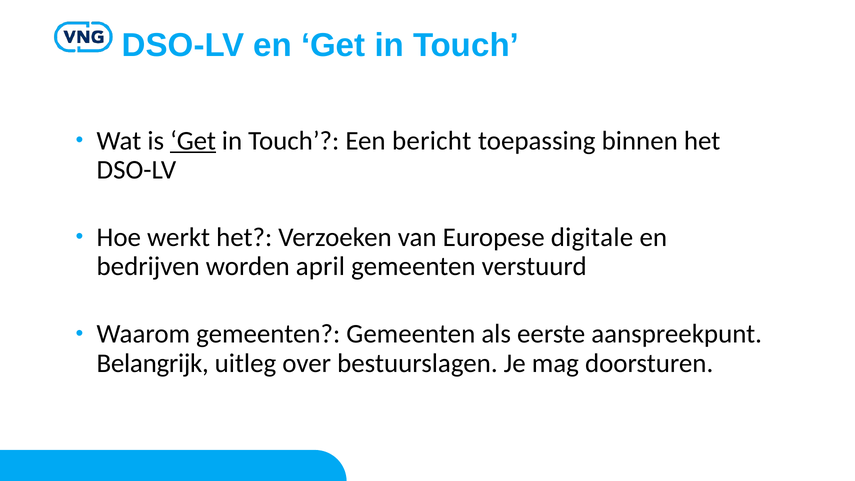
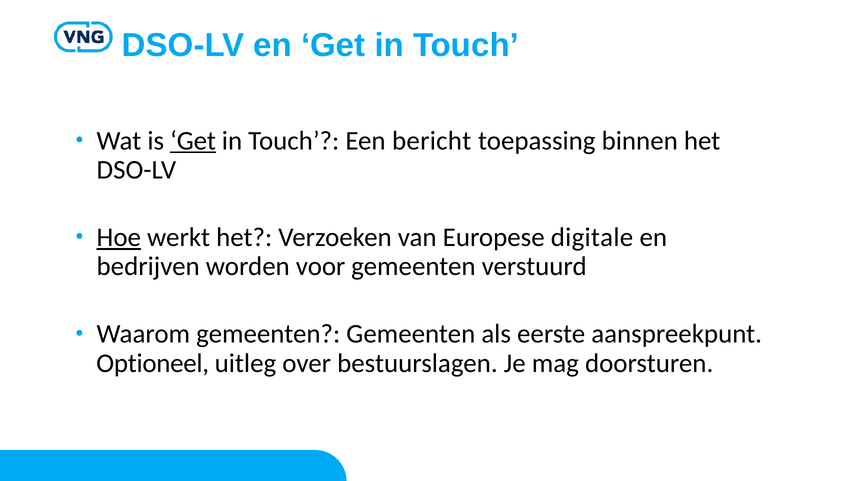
Hoe underline: none -> present (119, 237)
april: april -> voor (321, 266)
Belangrijk: Belangrijk -> Optioneel (153, 363)
